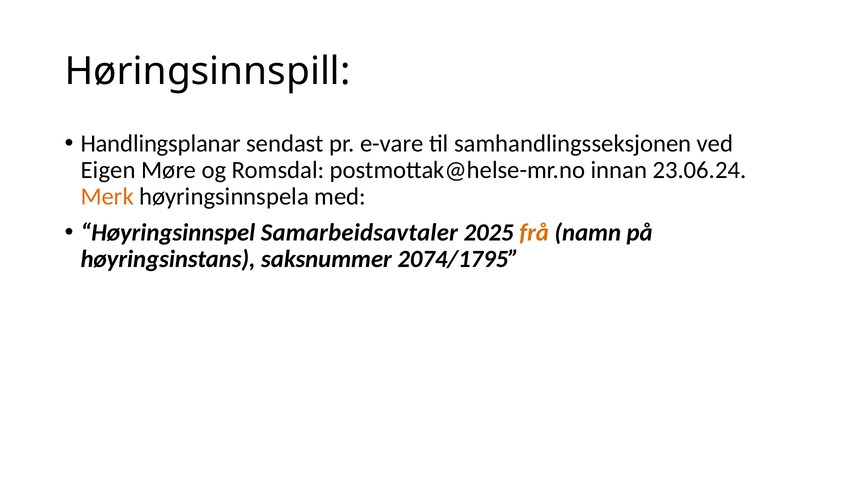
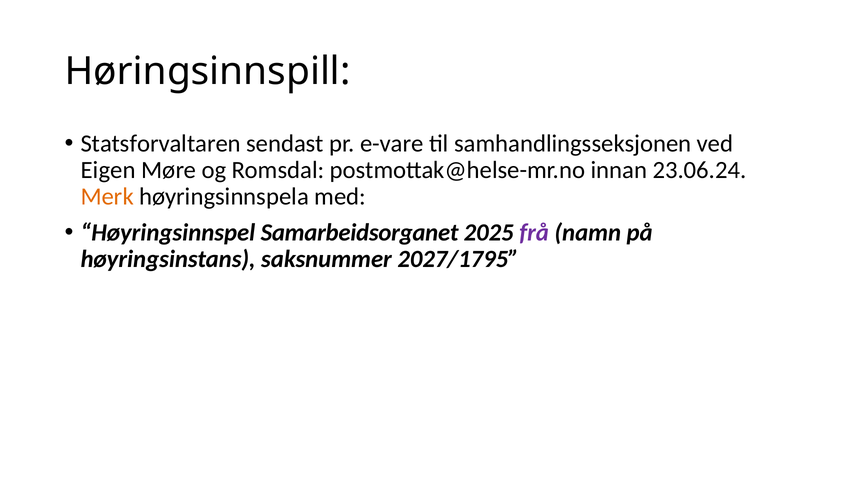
Handlingsplanar: Handlingsplanar -> Statsforvaltaren (161, 143)
Samarbeidsavtaler: Samarbeidsavtaler -> Samarbeidsorganet (360, 232)
frå colour: orange -> purple (534, 232)
2074/1795: 2074/1795 -> 2027/1795 (458, 259)
